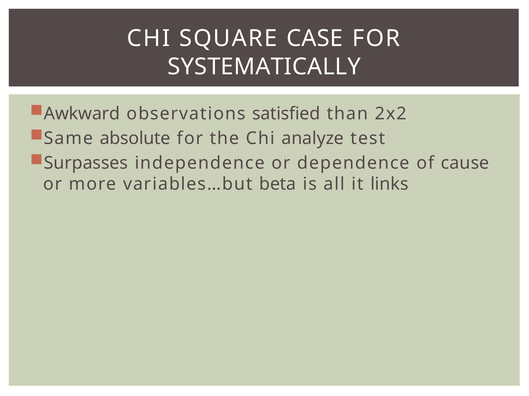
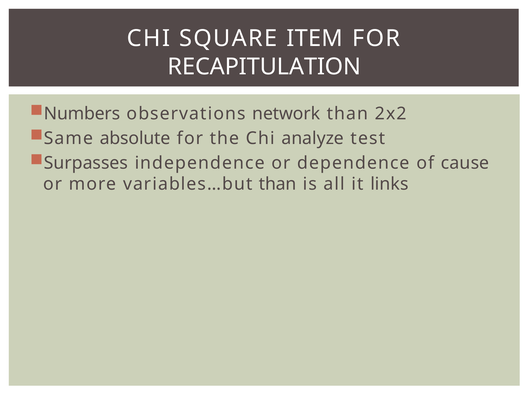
CASE: CASE -> ITEM (315, 39)
SYSTEMATICALLY: SYSTEMATICALLY -> RECAPITULATION (264, 67)
Awkward: Awkward -> Numbers (82, 114)
satisfied: satisfied -> network (286, 114)
variables…but beta: beta -> than (278, 184)
